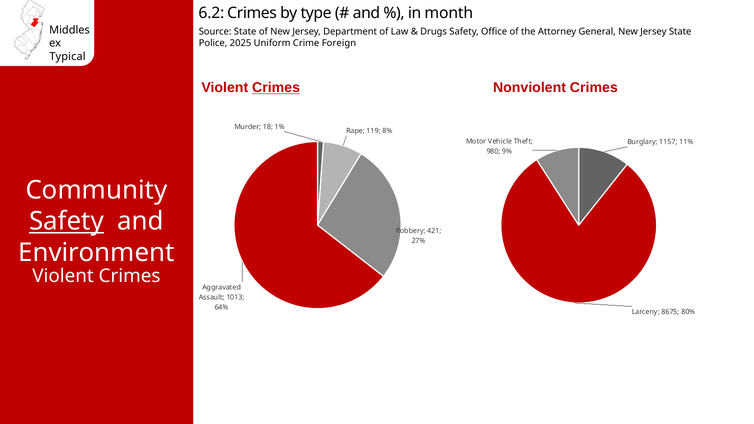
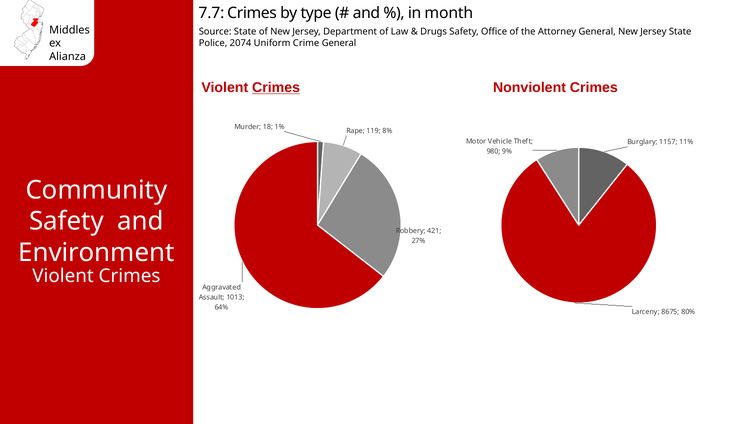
6.2: 6.2 -> 7.7 (211, 13)
2025: 2025 -> 2074 (241, 43)
Crime Foreign: Foreign -> General (339, 43)
Typical: Typical -> Alianza (68, 57)
Safety underline: present -> none (66, 221)
